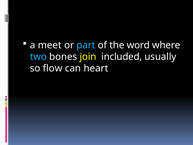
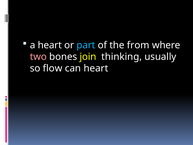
a meet: meet -> heart (50, 45)
word: word -> from (138, 45)
two colour: light blue -> pink (38, 57)
included: included -> thinking (122, 57)
